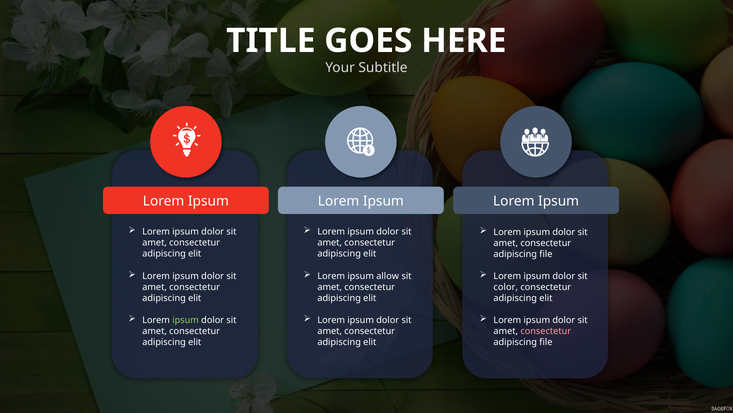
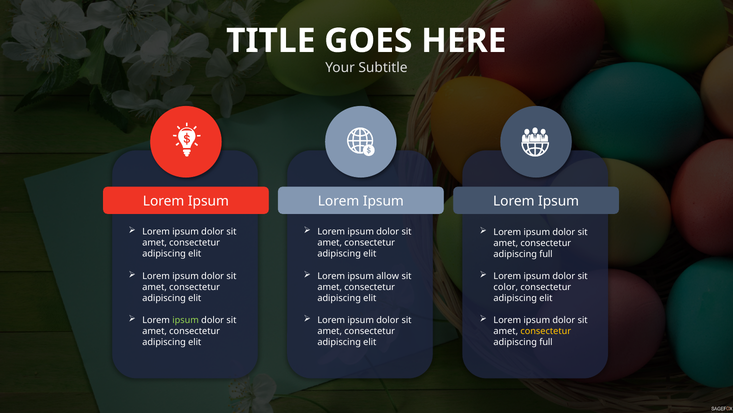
file: file -> full (546, 254)
consectetur colour: pink -> yellow (546, 331)
file: file -> full (546, 342)
